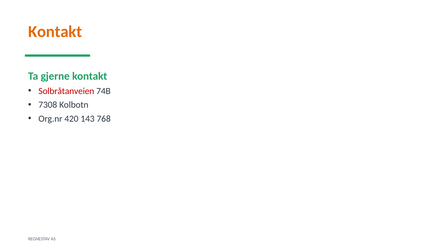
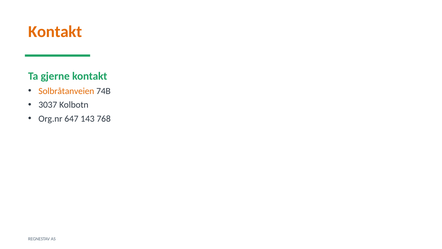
Solbråtanveien colour: red -> orange (66, 91)
7308: 7308 -> 3037 (48, 105)
420: 420 -> 647 (71, 119)
